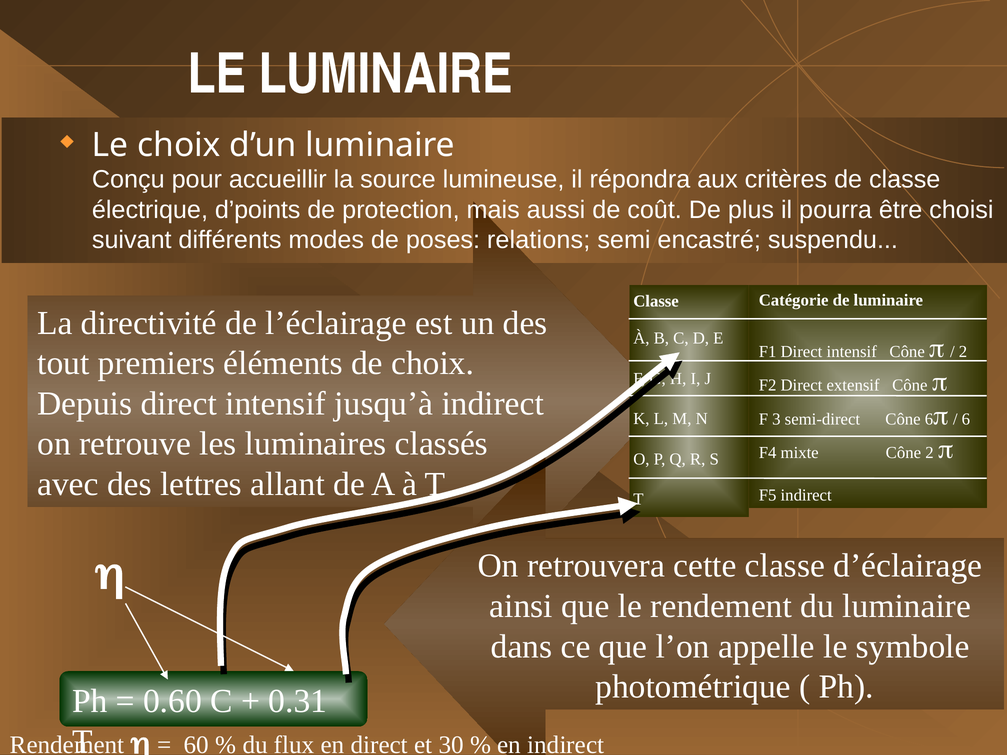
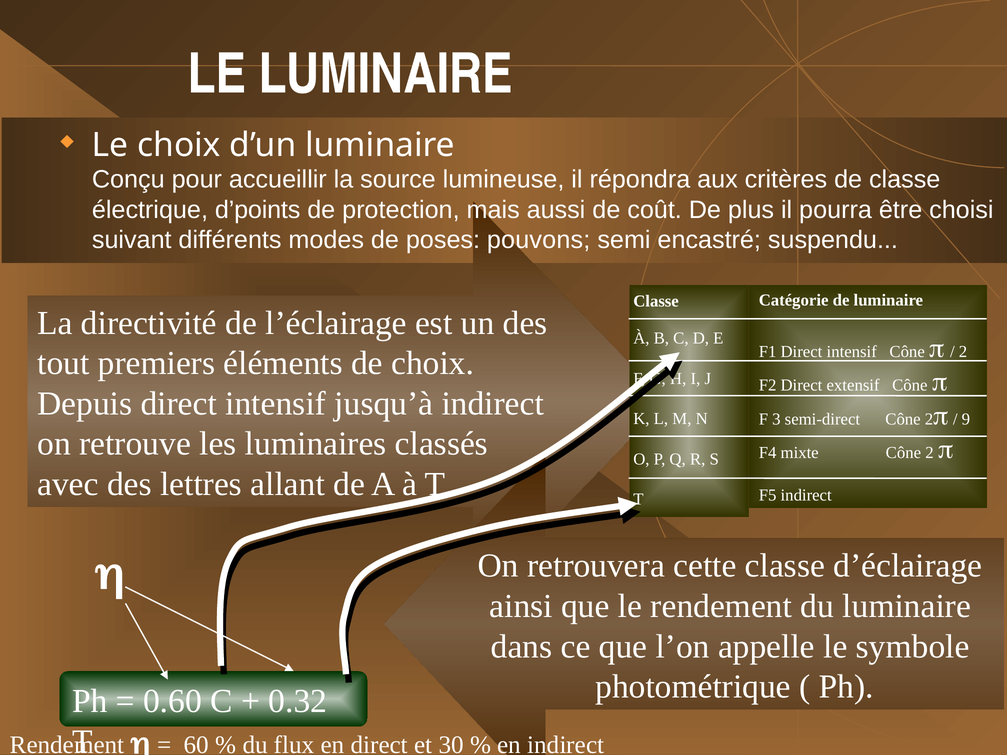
relations: relations -> pouvons (539, 240)
semi-direct Cône 6: 6 -> 2 (929, 419)
6: 6 -> 9 (966, 419)
0.31: 0.31 -> 0.32 (298, 701)
